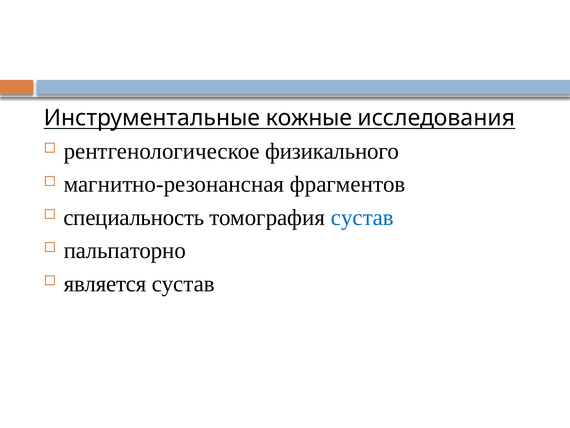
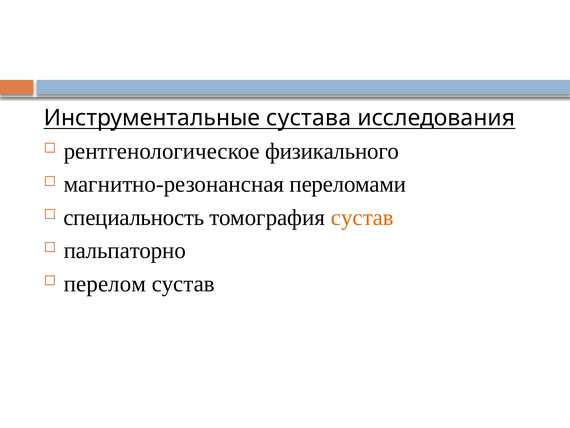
кожные: кожные -> сустава (309, 118)
фрагментов: фрагментов -> переломами (348, 184)
сустав colour: blue -> orange (362, 217)
является: является -> перелом (105, 283)
